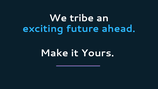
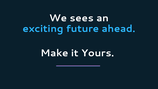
tribe: tribe -> sees (82, 18)
